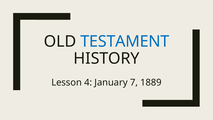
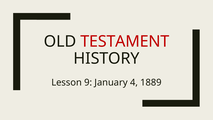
TESTAMENT colour: blue -> red (125, 41)
4: 4 -> 9 (88, 82)
7: 7 -> 4 (134, 82)
